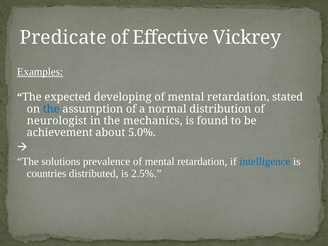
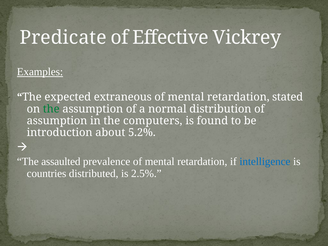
developing: developing -> extraneous (123, 97)
the colour: blue -> green (51, 109)
neurologist: neurologist -> assumption (57, 121)
mechanics: mechanics -> computers (153, 121)
achievement: achievement -> introduction (60, 133)
5.0%: 5.0% -> 5.2% (142, 133)
solutions: solutions -> assaulted (61, 162)
